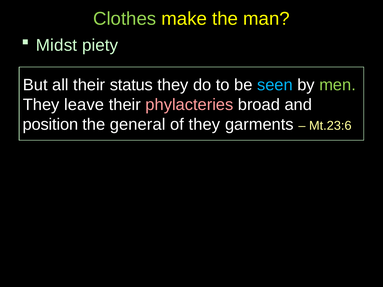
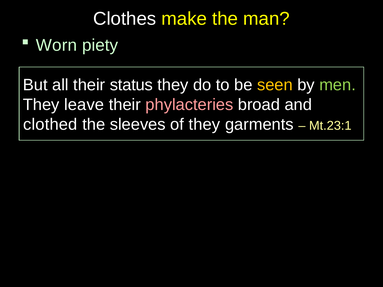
Clothes colour: light green -> white (125, 19)
Midst: Midst -> Worn (57, 45)
seen colour: light blue -> yellow (275, 85)
position: position -> clothed (50, 125)
general: general -> sleeves (138, 125)
Mt.23:6: Mt.23:6 -> Mt.23:1 (330, 126)
